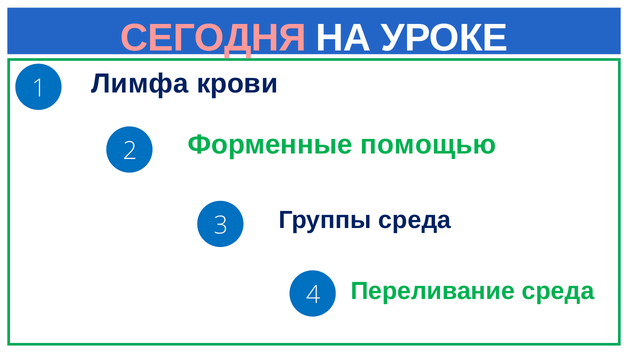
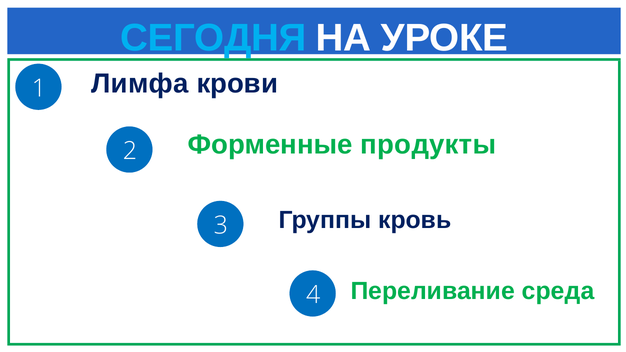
СЕГОДНЯ colour: pink -> light blue (213, 38)
помощью: помощью -> продукты (428, 145)
Группы среда: среда -> кровь (415, 220)
